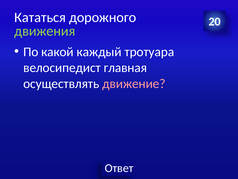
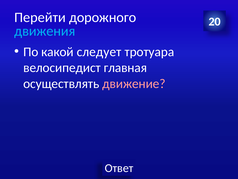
Кататься: Кататься -> Перейти (40, 17)
движения colour: light green -> light blue (45, 31)
каждый: каждый -> следует (99, 52)
